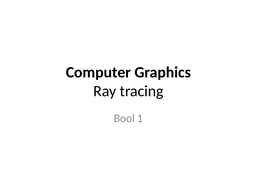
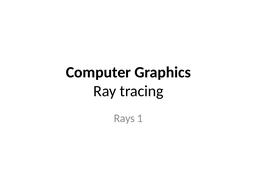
Bool: Bool -> Rays (124, 118)
